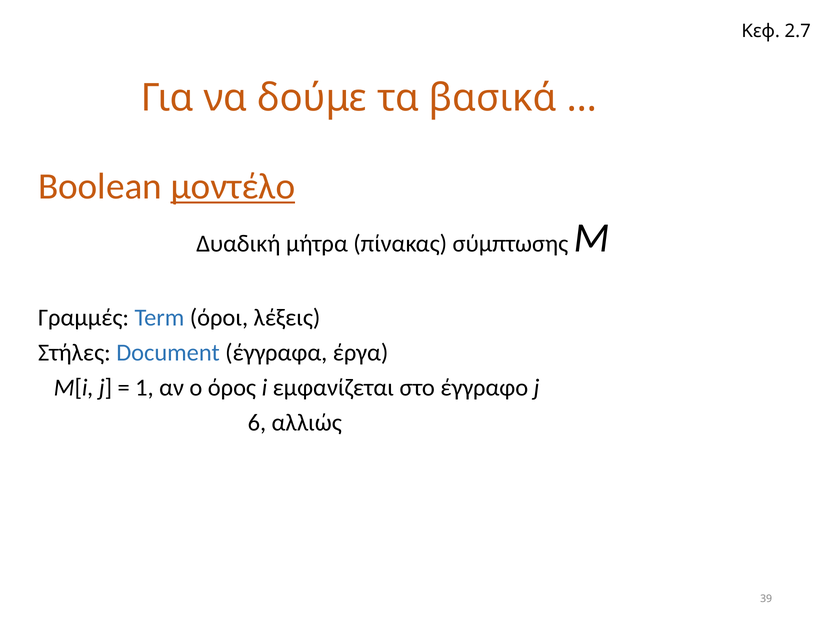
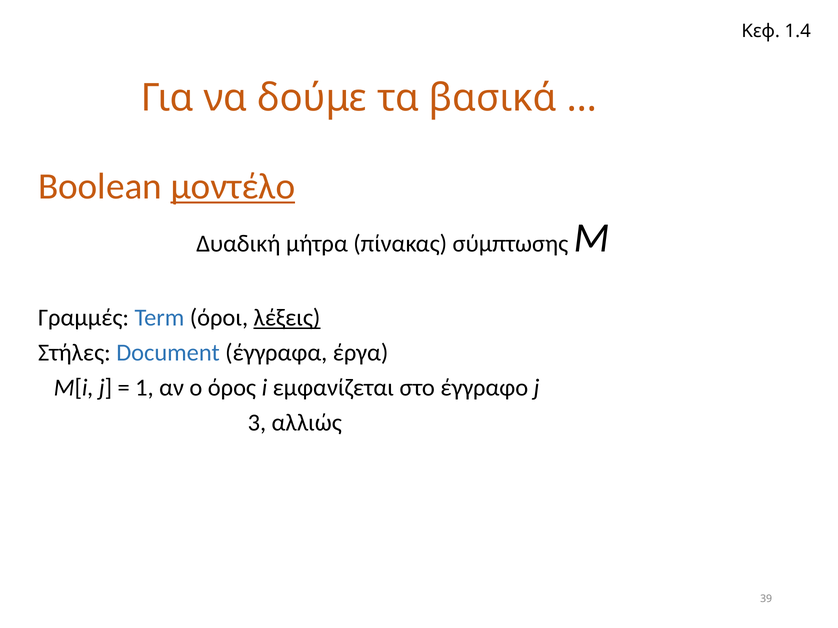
2.7: 2.7 -> 1.4 (798, 31)
λέξεις underline: none -> present (287, 318)
6: 6 -> 3 (257, 423)
